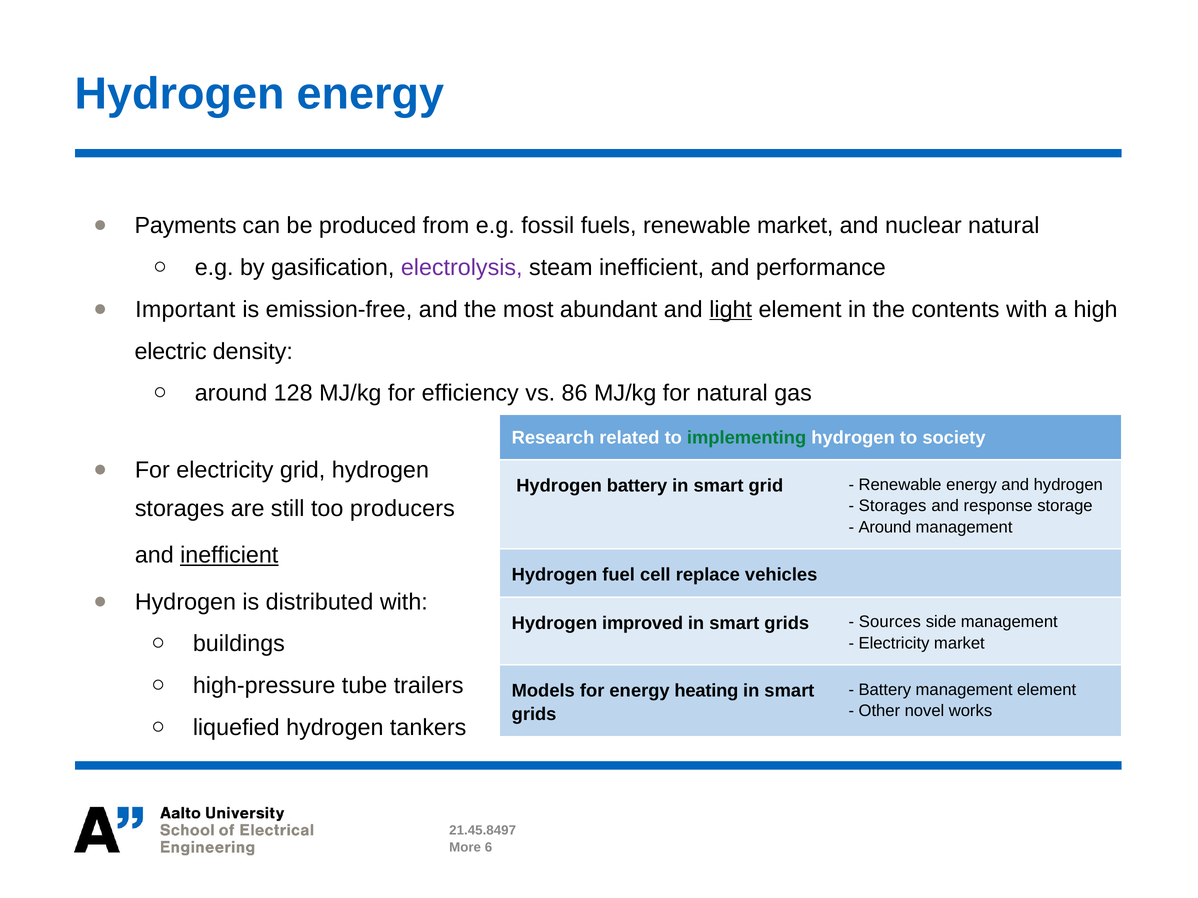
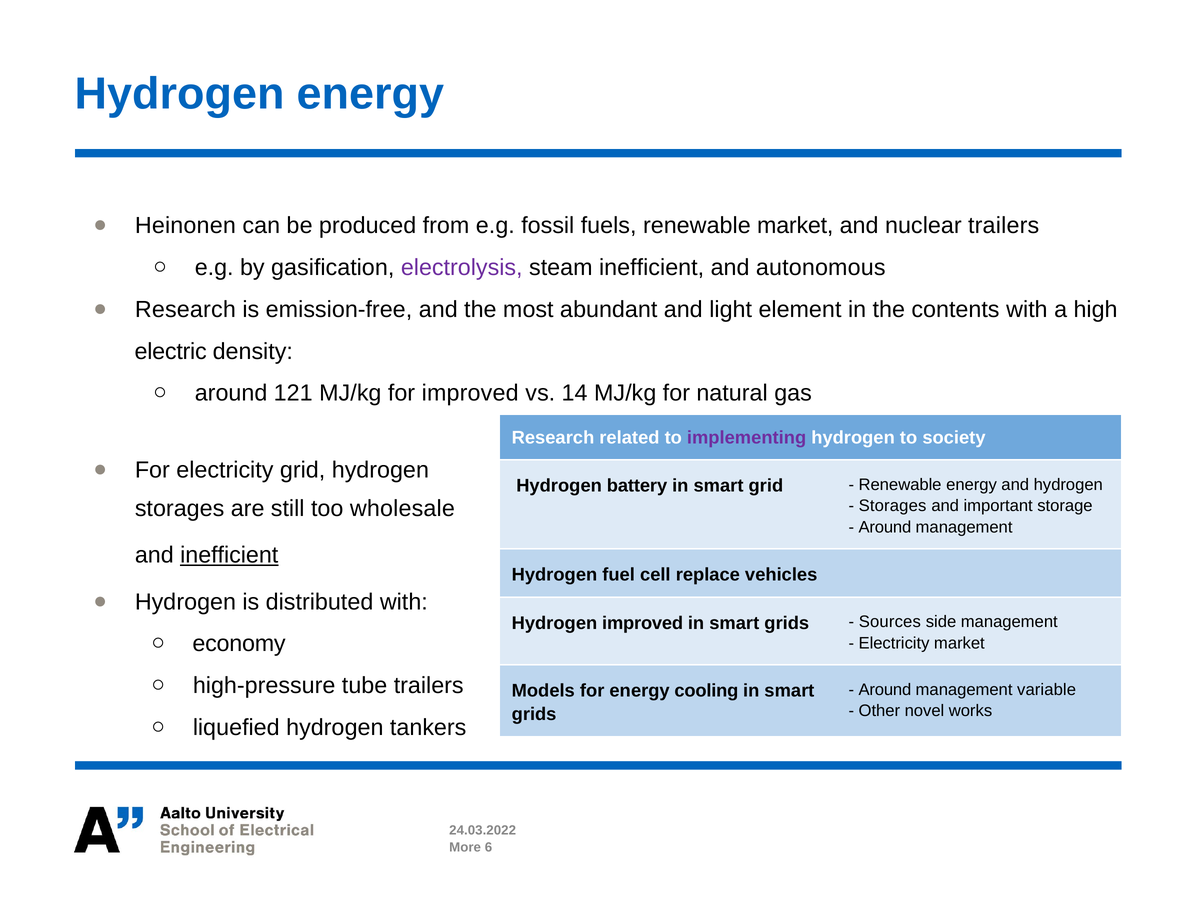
Payments: Payments -> Heinonen (185, 226)
nuclear natural: natural -> trailers (1004, 226)
performance: performance -> autonomous (821, 268)
Important: Important -> Research (185, 310)
light underline: present -> none (731, 310)
128: 128 -> 121 (293, 393)
for efficiency: efficiency -> improved (470, 393)
86: 86 -> 14 (575, 393)
implementing colour: green -> purple (747, 438)
producers: producers -> wholesale (402, 509)
response: response -> important (998, 506)
buildings: buildings -> economy (239, 644)
Battery: Battery -> Around (885, 690)
management element: element -> variable (1047, 690)
heating: heating -> cooling (706, 691)
21.45.8497: 21.45.8497 -> 24.03.2022 (483, 831)
